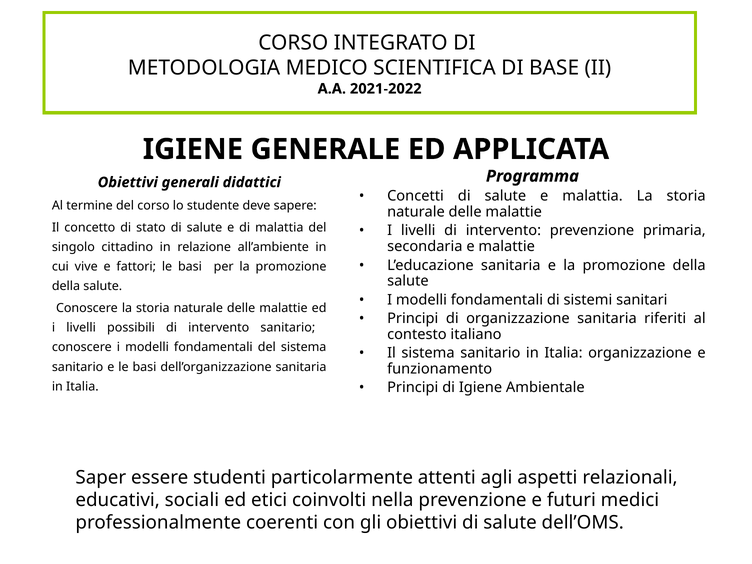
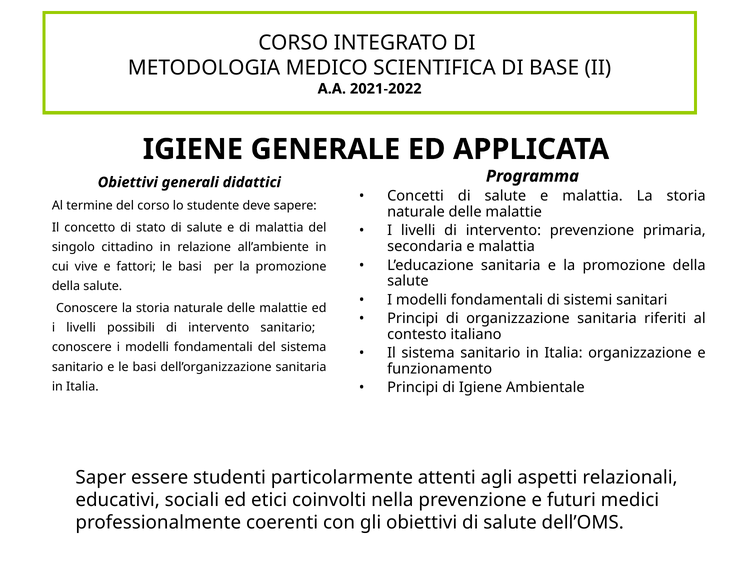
secondaria e malattie: malattie -> malattia (507, 246)
